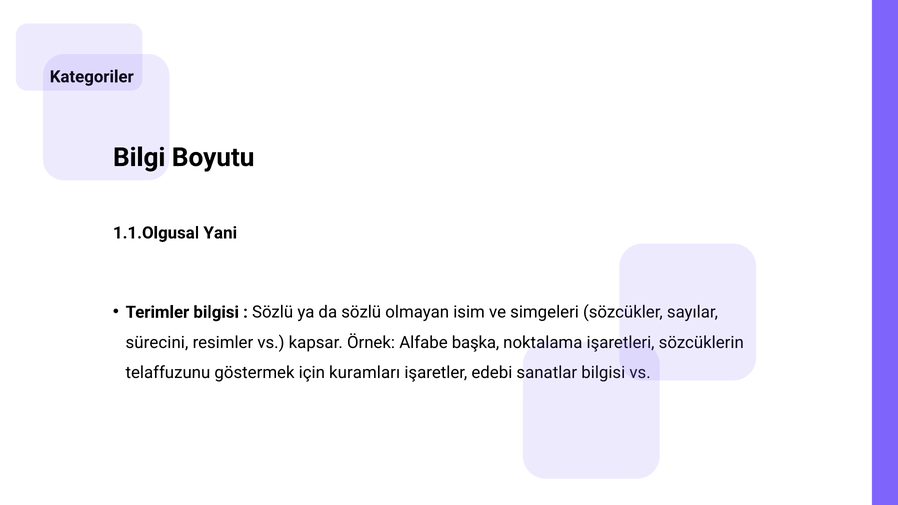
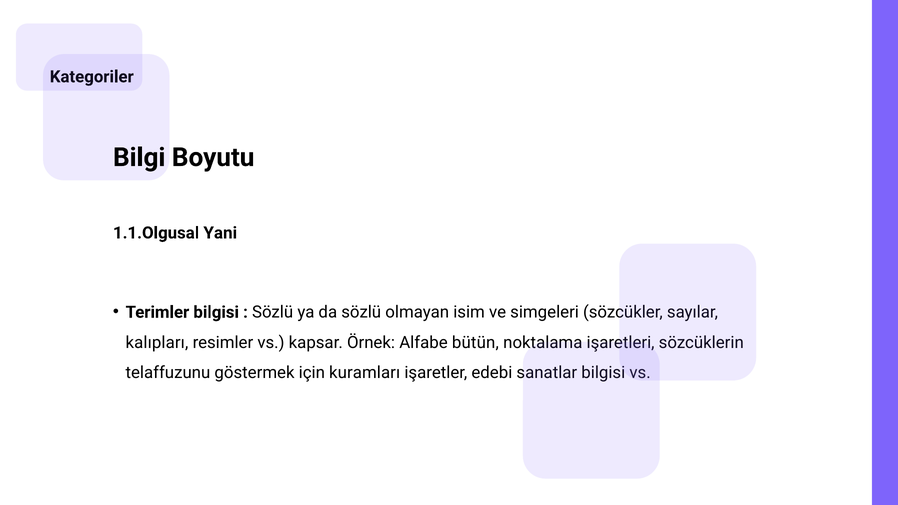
sürecini: sürecini -> kalıpları (157, 343)
başka: başka -> bütün (475, 343)
